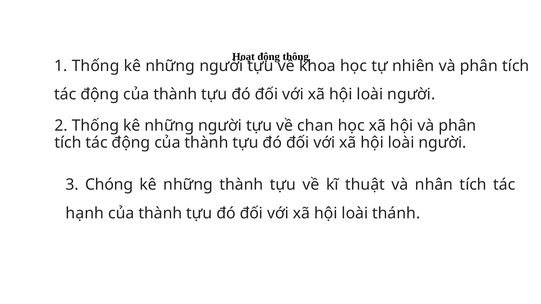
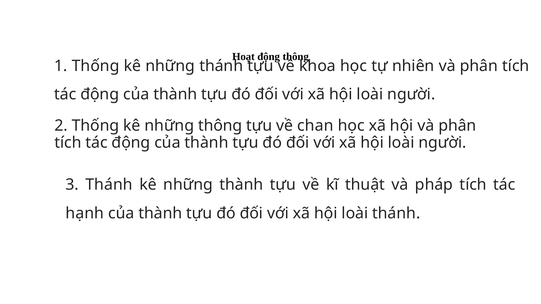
người: người -> thánh (221, 66)
người: người -> thông (220, 126)
3 Chóng: Chóng -> Thánh (109, 185)
nhân: nhân -> pháp (434, 185)
